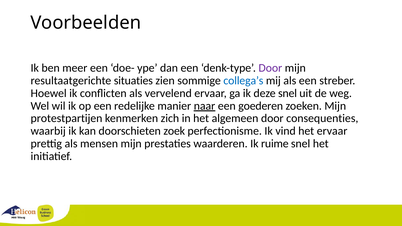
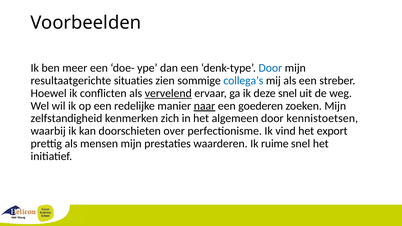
Door colour: purple -> blue (270, 68)
vervelend underline: none -> present (168, 93)
protestpartijen: protestpartijen -> zelfstandigheid (67, 119)
consequenties: consequenties -> kennistoetsen (322, 119)
zoek: zoek -> over (174, 131)
het ervaar: ervaar -> export (332, 131)
